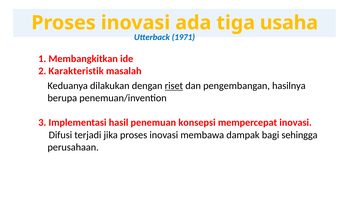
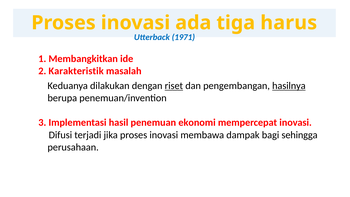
usaha: usaha -> harus (289, 23)
hasilnya underline: none -> present (289, 86)
konsepsi: konsepsi -> ekonomi (197, 123)
